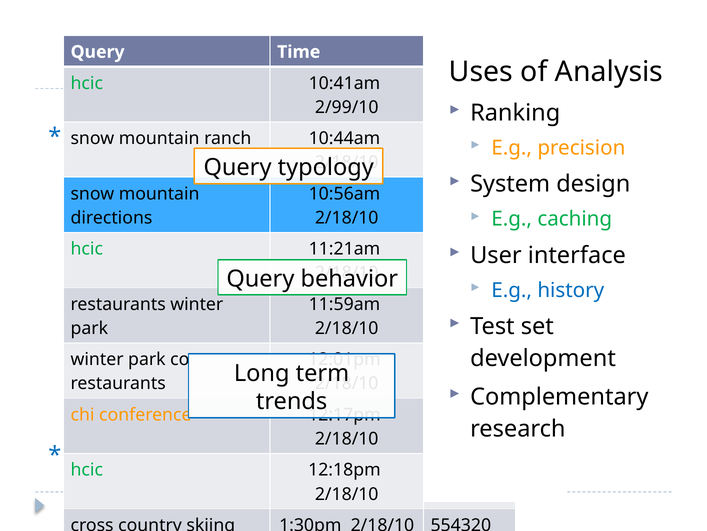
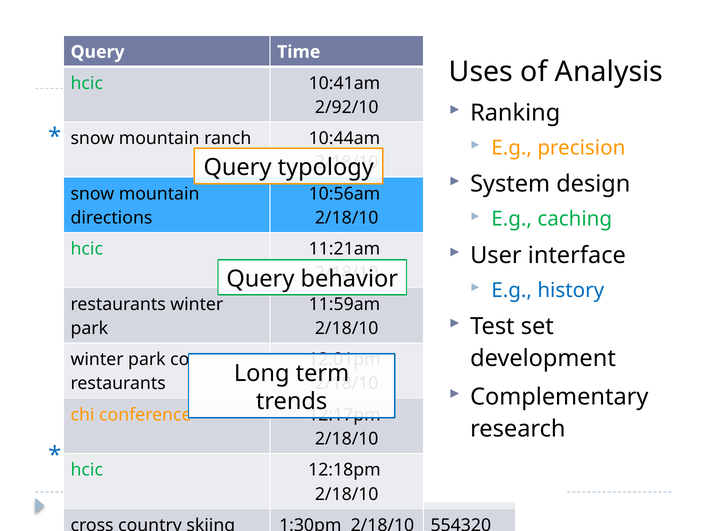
2/99/10: 2/99/10 -> 2/92/10 (347, 107)
